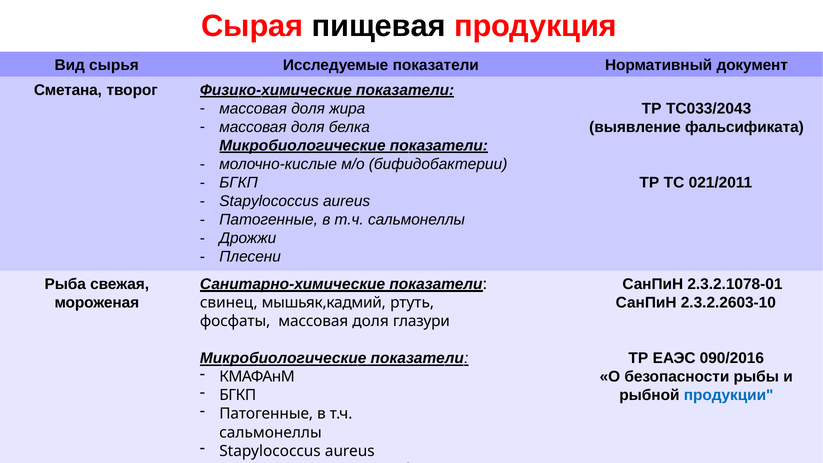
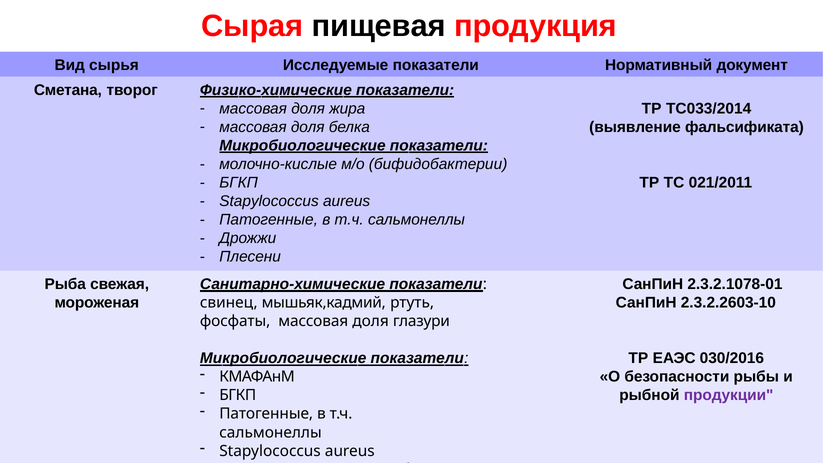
ТС033/2043: ТС033/2043 -> ТС033/2014 (709, 109)
090/2016: 090/2016 -> 030/2016 (732, 358)
продукции colour: blue -> purple (729, 395)
